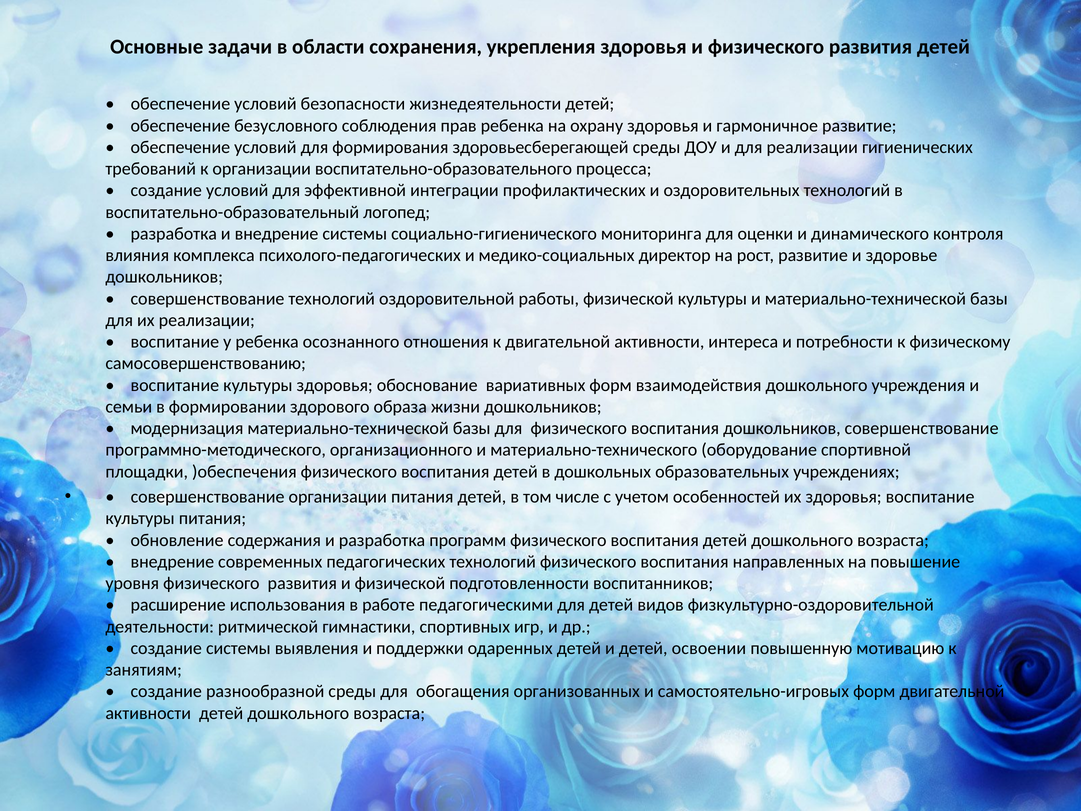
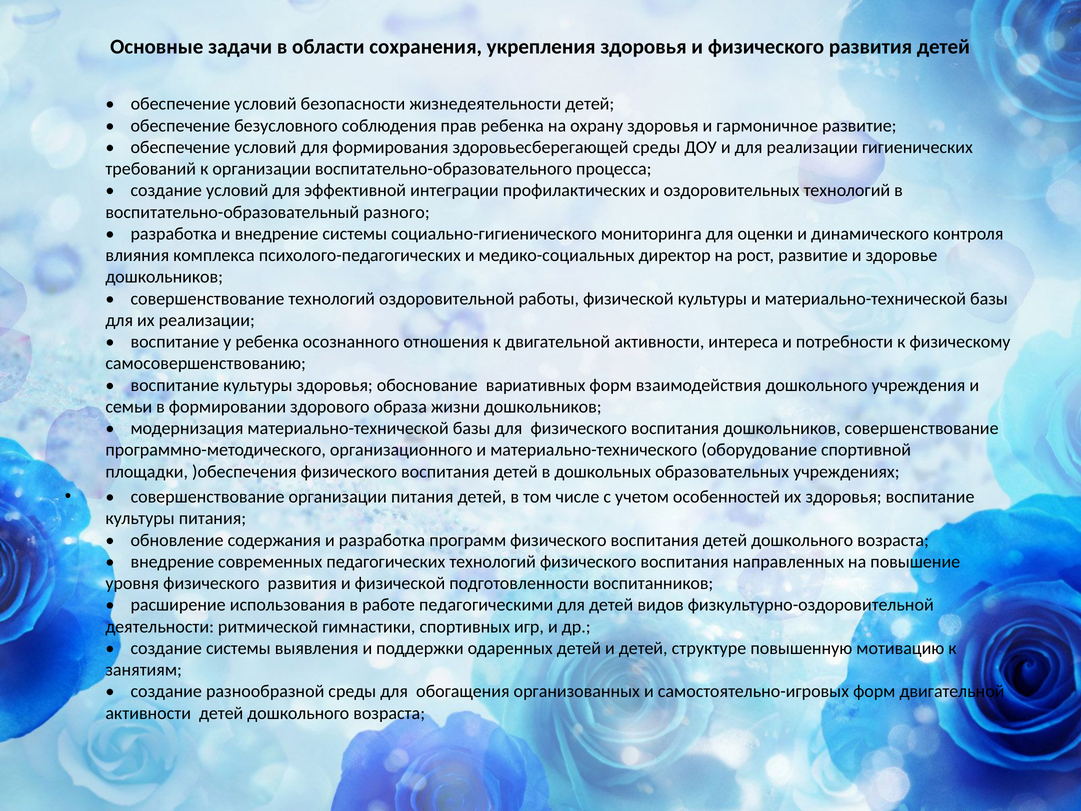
логопед: логопед -> разного (396, 212)
освоении: освоении -> структуре (709, 648)
